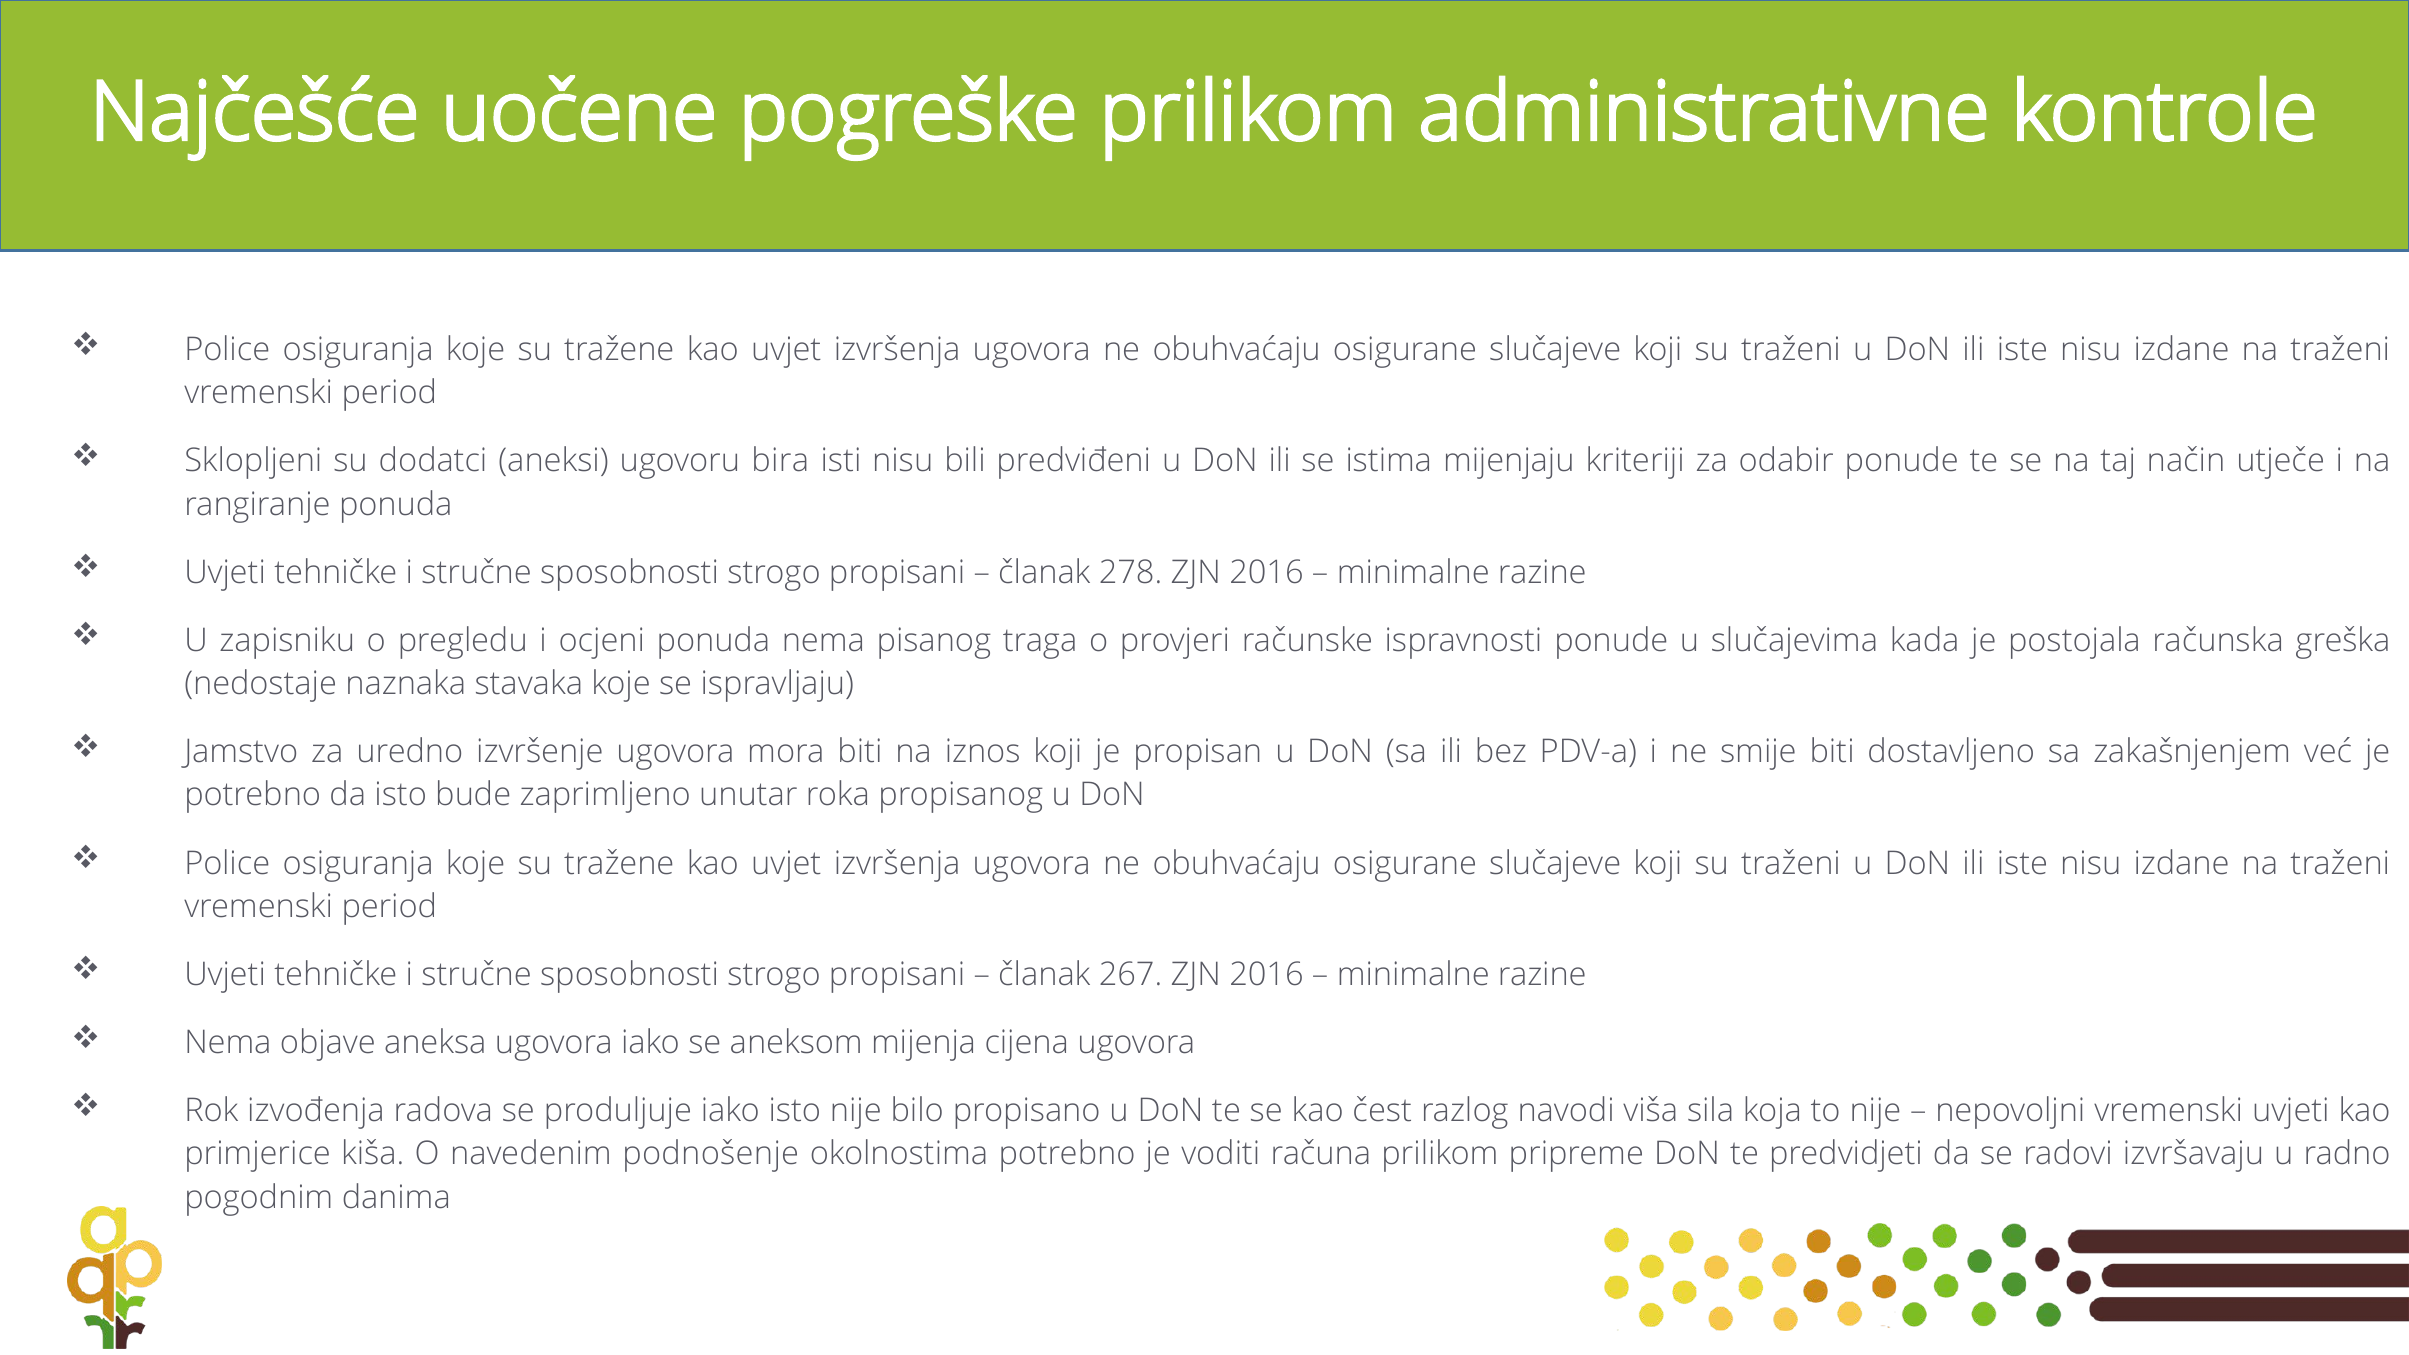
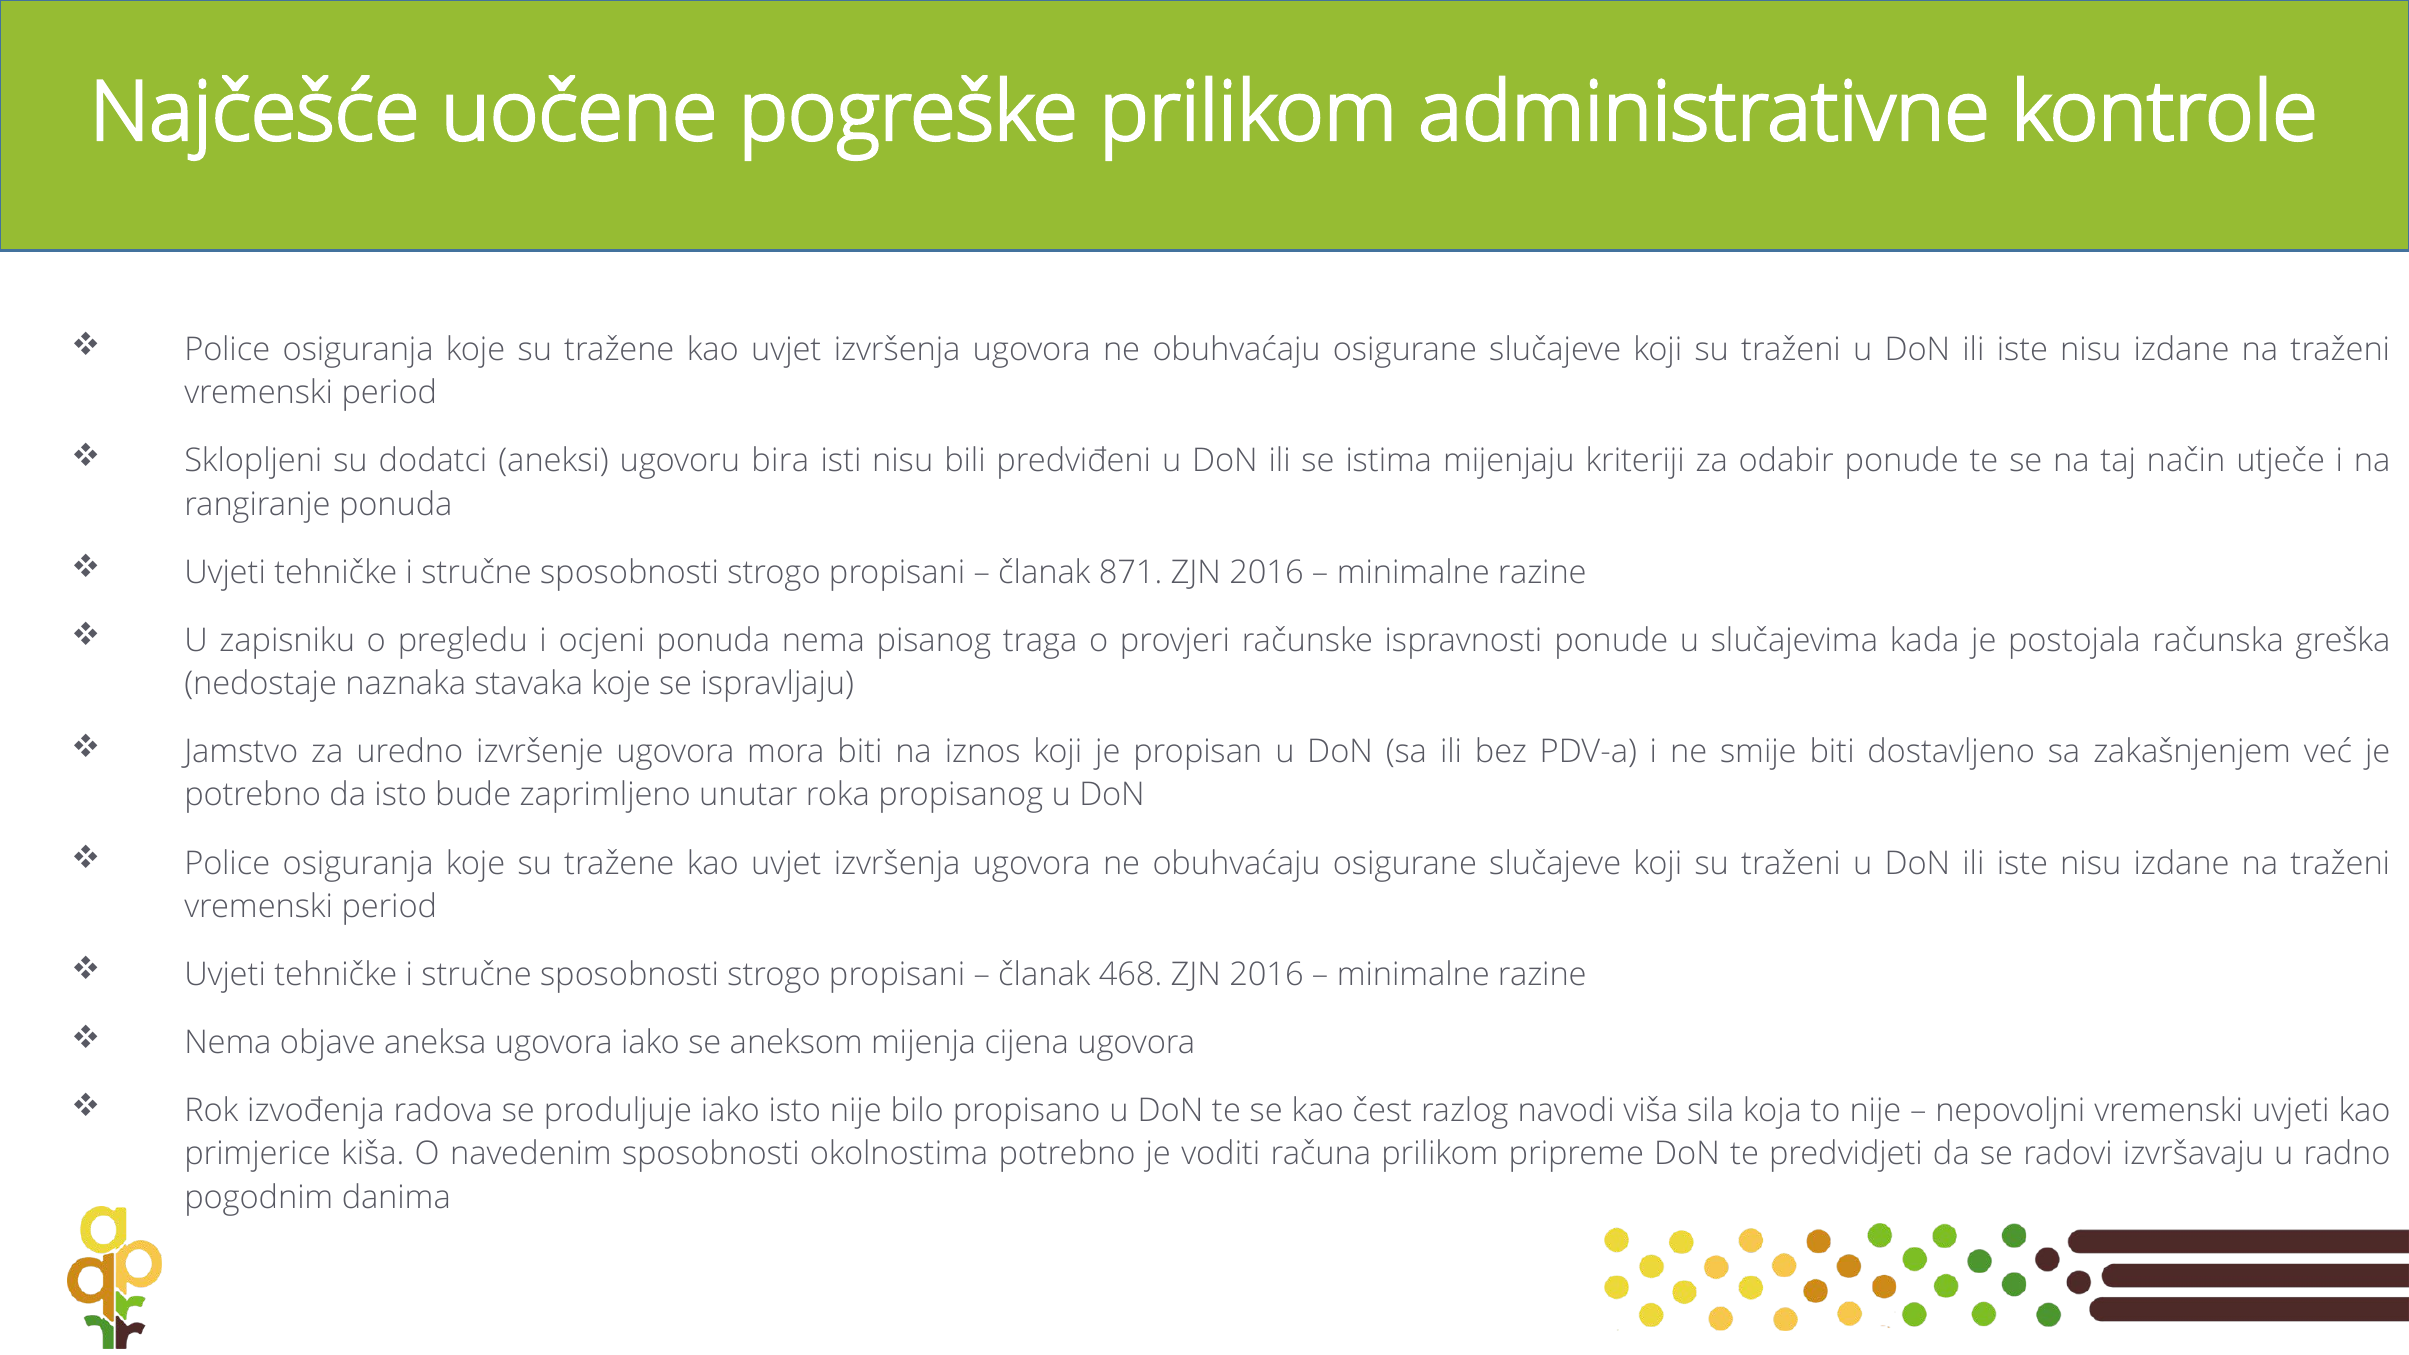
278: 278 -> 871 (1131, 573)
267: 267 -> 468 (1131, 975)
navedenim podnošenje: podnošenje -> sposobnosti (711, 1154)
